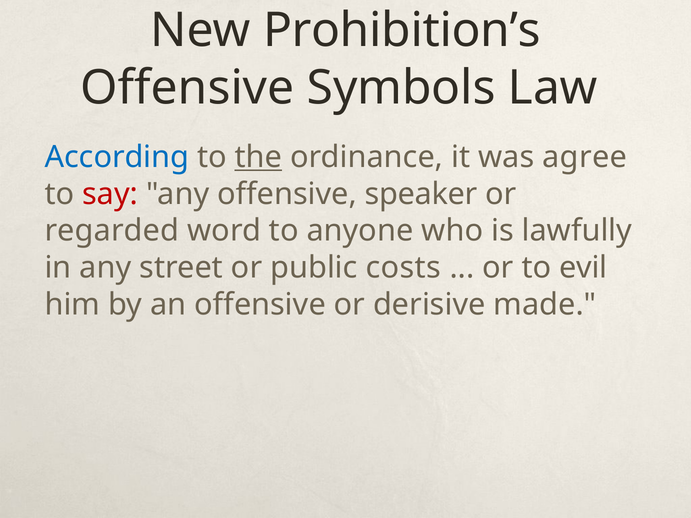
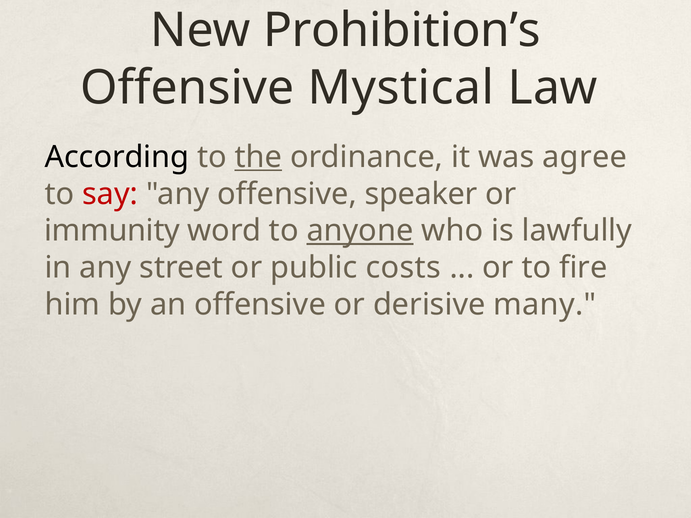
Symbols: Symbols -> Mystical (401, 88)
According colour: blue -> black (117, 157)
regarded: regarded -> immunity (112, 231)
anyone underline: none -> present (360, 231)
evil: evil -> fire (583, 268)
made: made -> many (545, 305)
